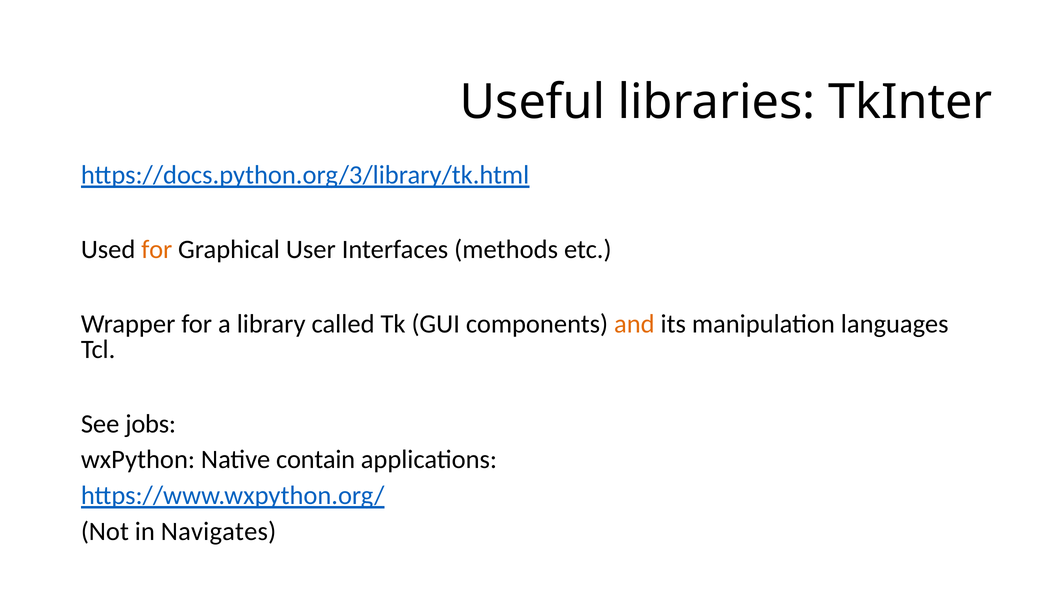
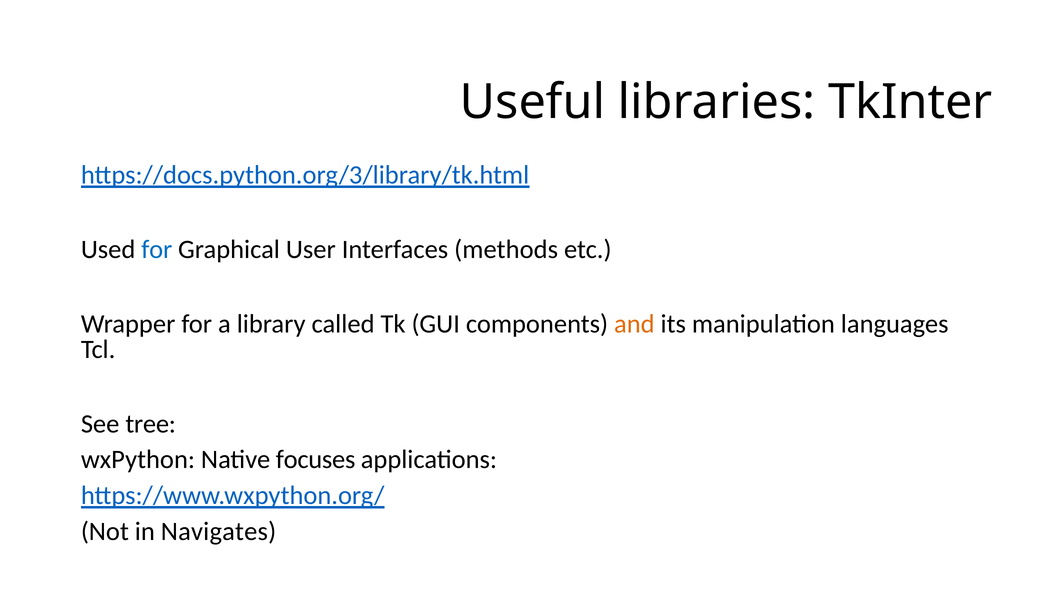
for colour: orange -> blue (157, 249)
jobs: jobs -> tree (151, 424)
contain: contain -> focuses (316, 459)
